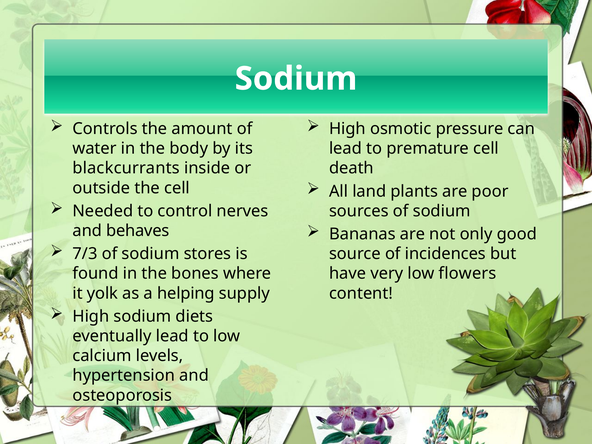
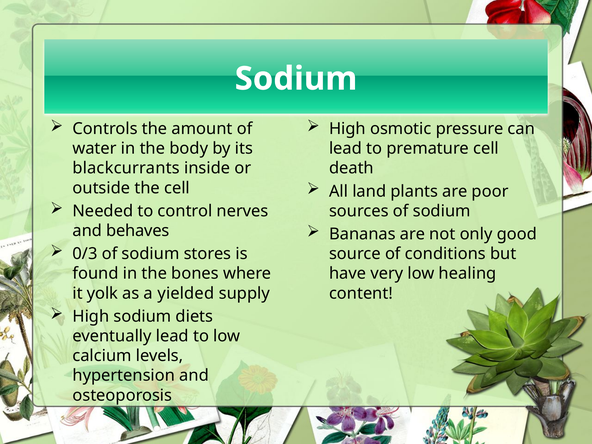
7/3: 7/3 -> 0/3 (85, 254)
incidences: incidences -> conditions (445, 254)
flowers: flowers -> healing (468, 274)
helping: helping -> yielded (186, 293)
